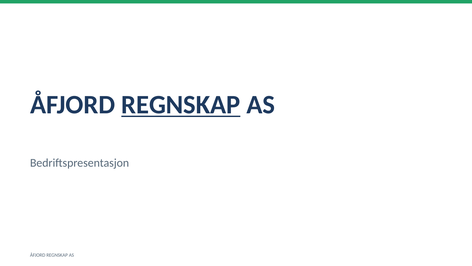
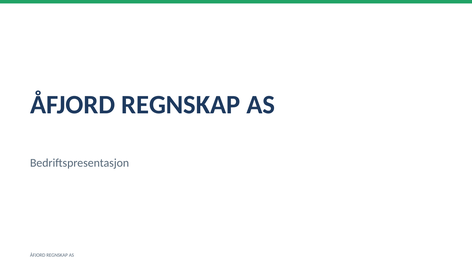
REGNSKAP underline: present -> none (181, 105)
